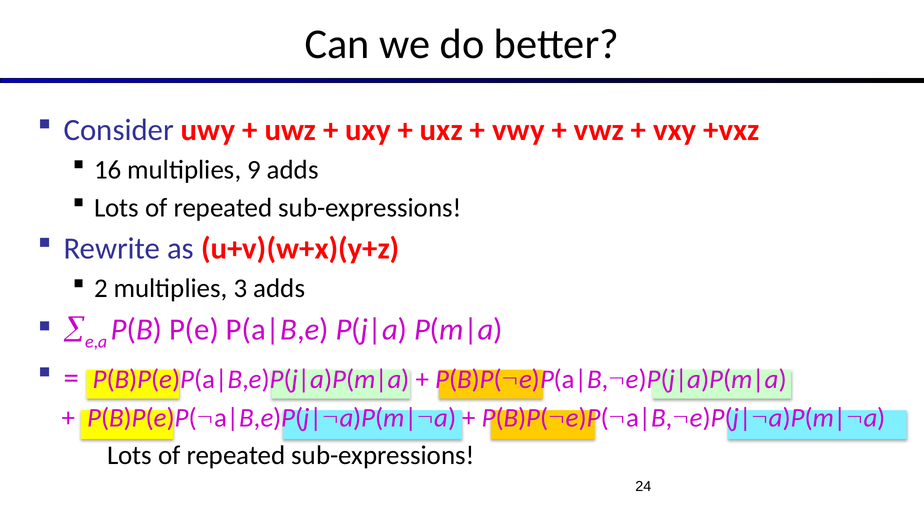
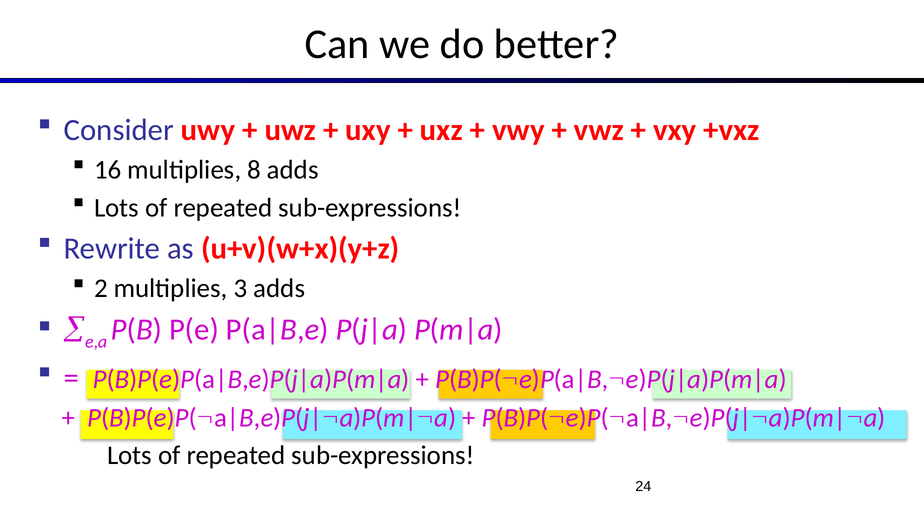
9: 9 -> 8 (254, 170)
